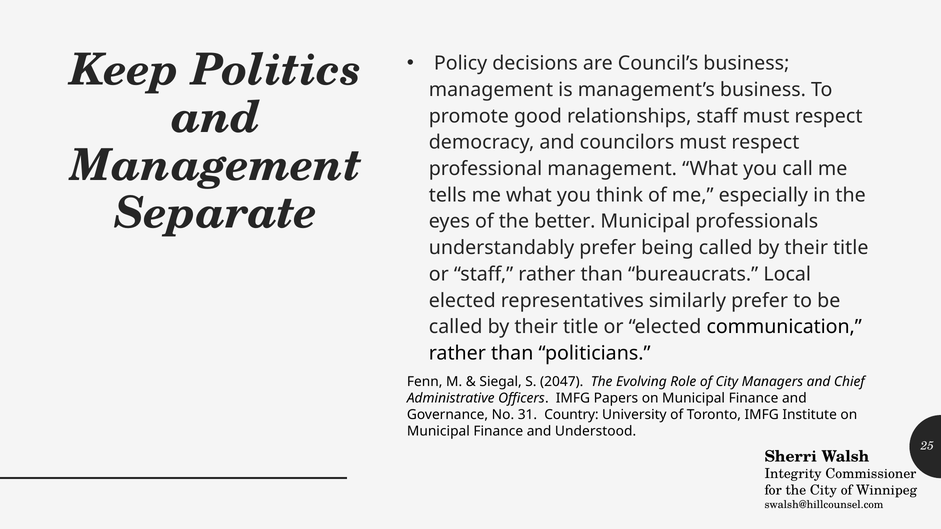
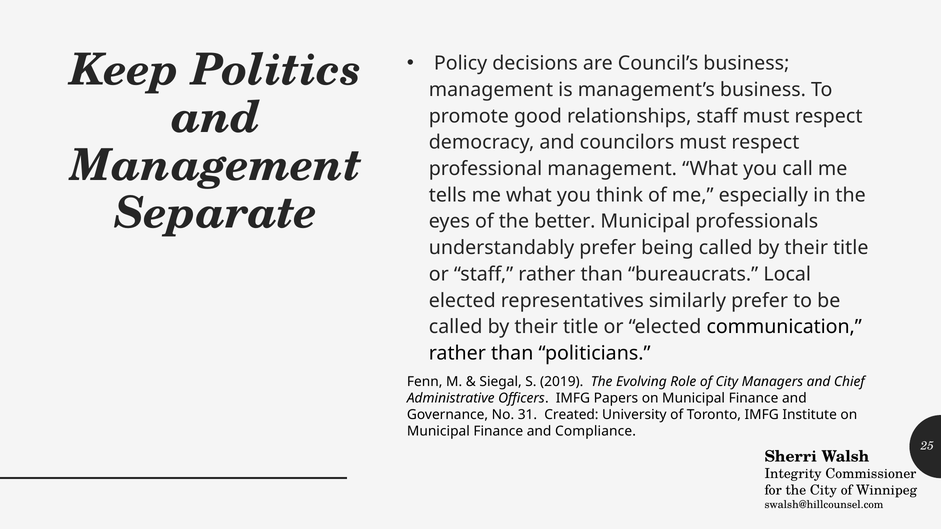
2047: 2047 -> 2019 (562, 382)
Country: Country -> Created (571, 415)
Understood: Understood -> Compliance (596, 431)
